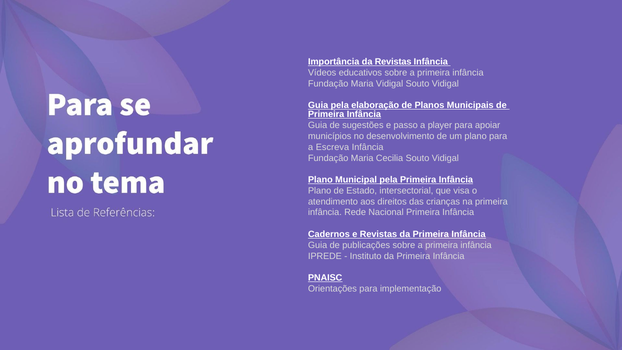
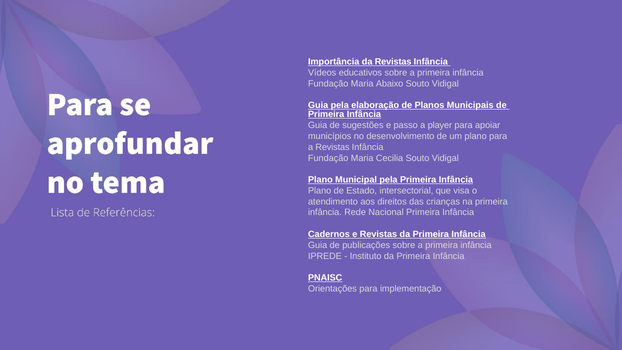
Maria Vidigal: Vidigal -> Abaixo (390, 84)
a Escreva: Escreva -> Revistas (333, 147)
